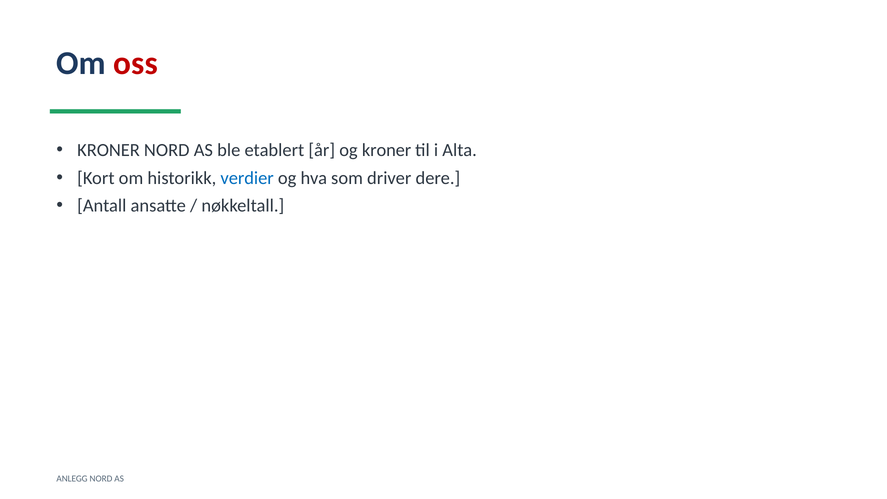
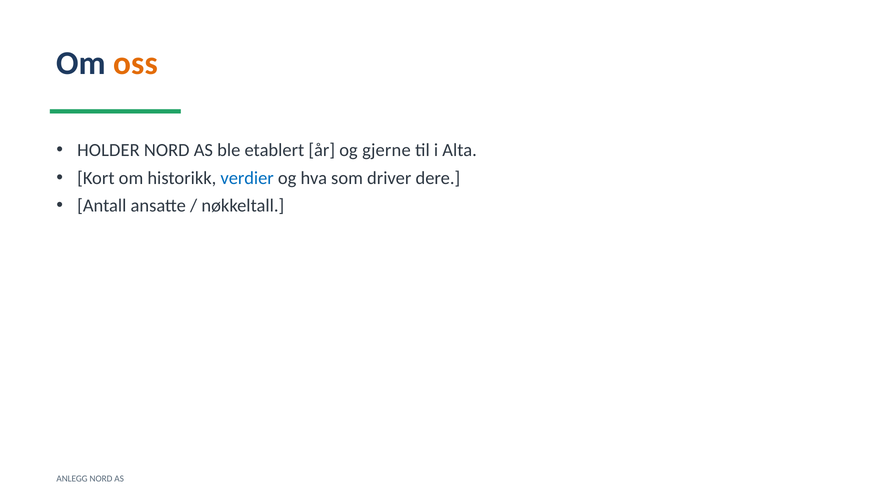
oss colour: red -> orange (136, 63)
KRONER: KRONER -> HOLDER (108, 150)
og kroner: kroner -> gjerne (386, 150)
